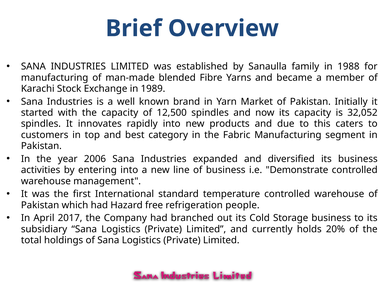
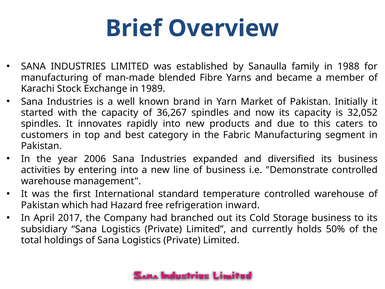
12,500: 12,500 -> 36,267 (172, 113)
people: people -> inward (242, 205)
20%: 20% -> 50% (335, 229)
